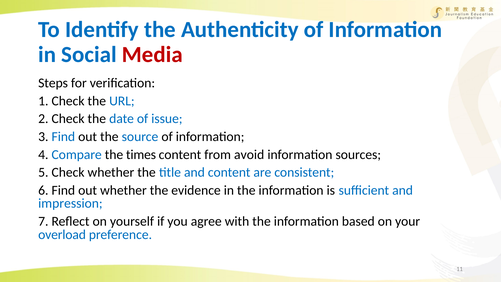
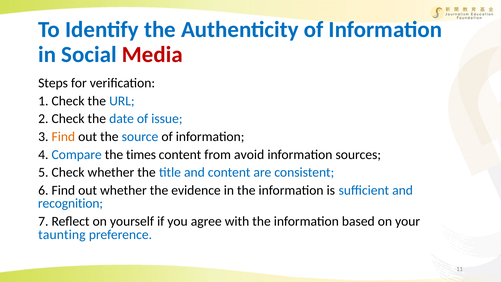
Find colour: blue -> orange (63, 137)
impression: impression -> recognition (70, 203)
overload: overload -> taunting (62, 234)
